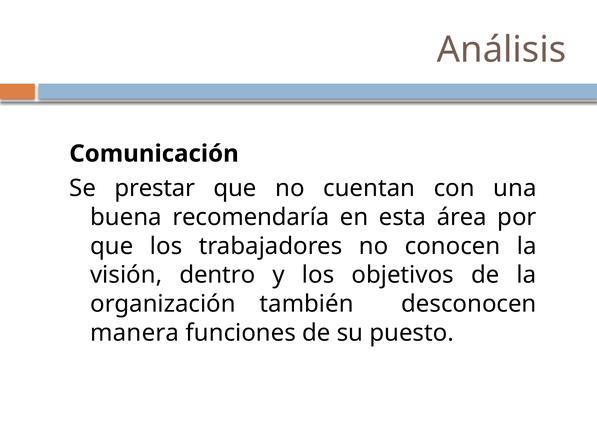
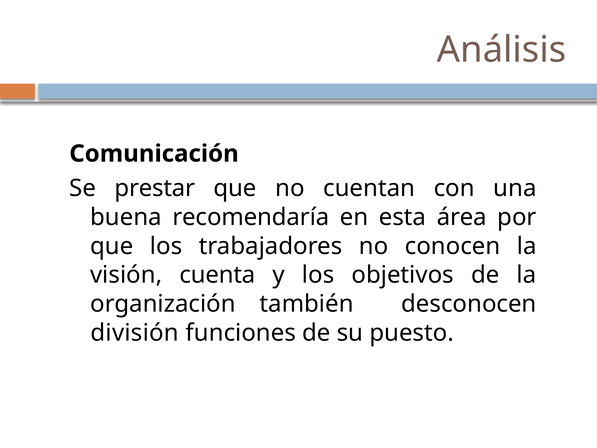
dentro: dentro -> cuenta (217, 275)
manera: manera -> división (135, 333)
